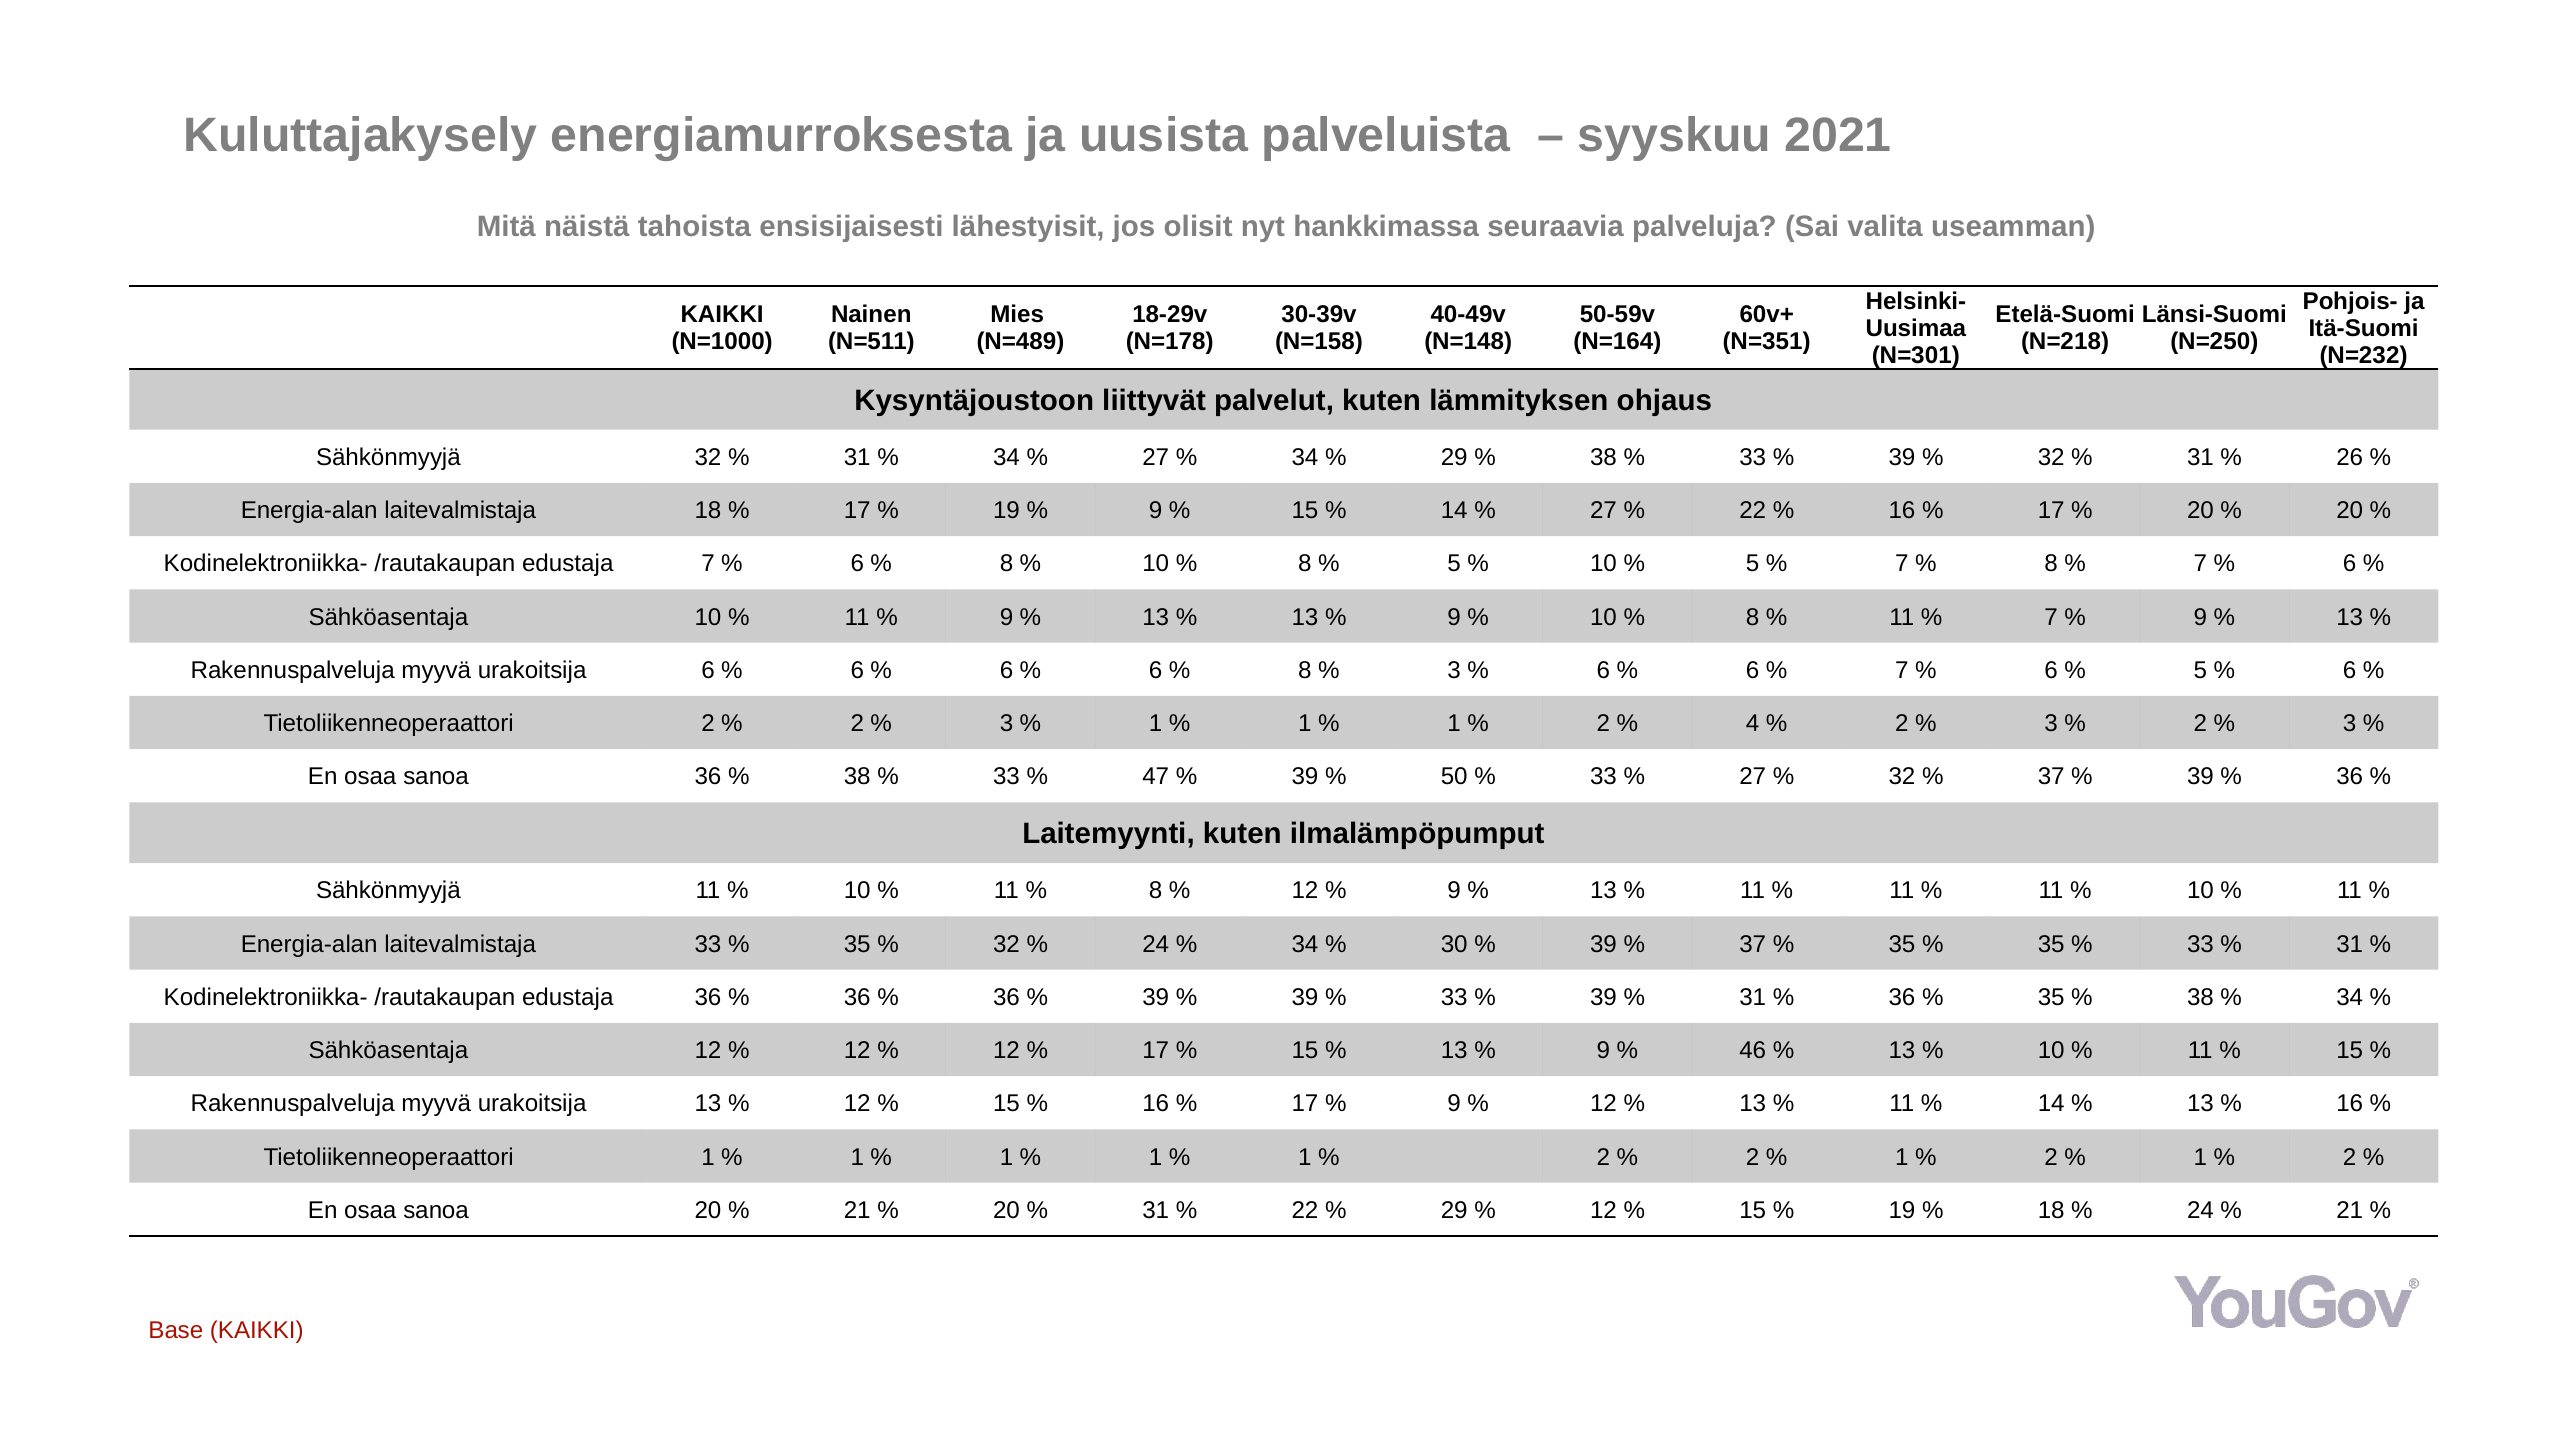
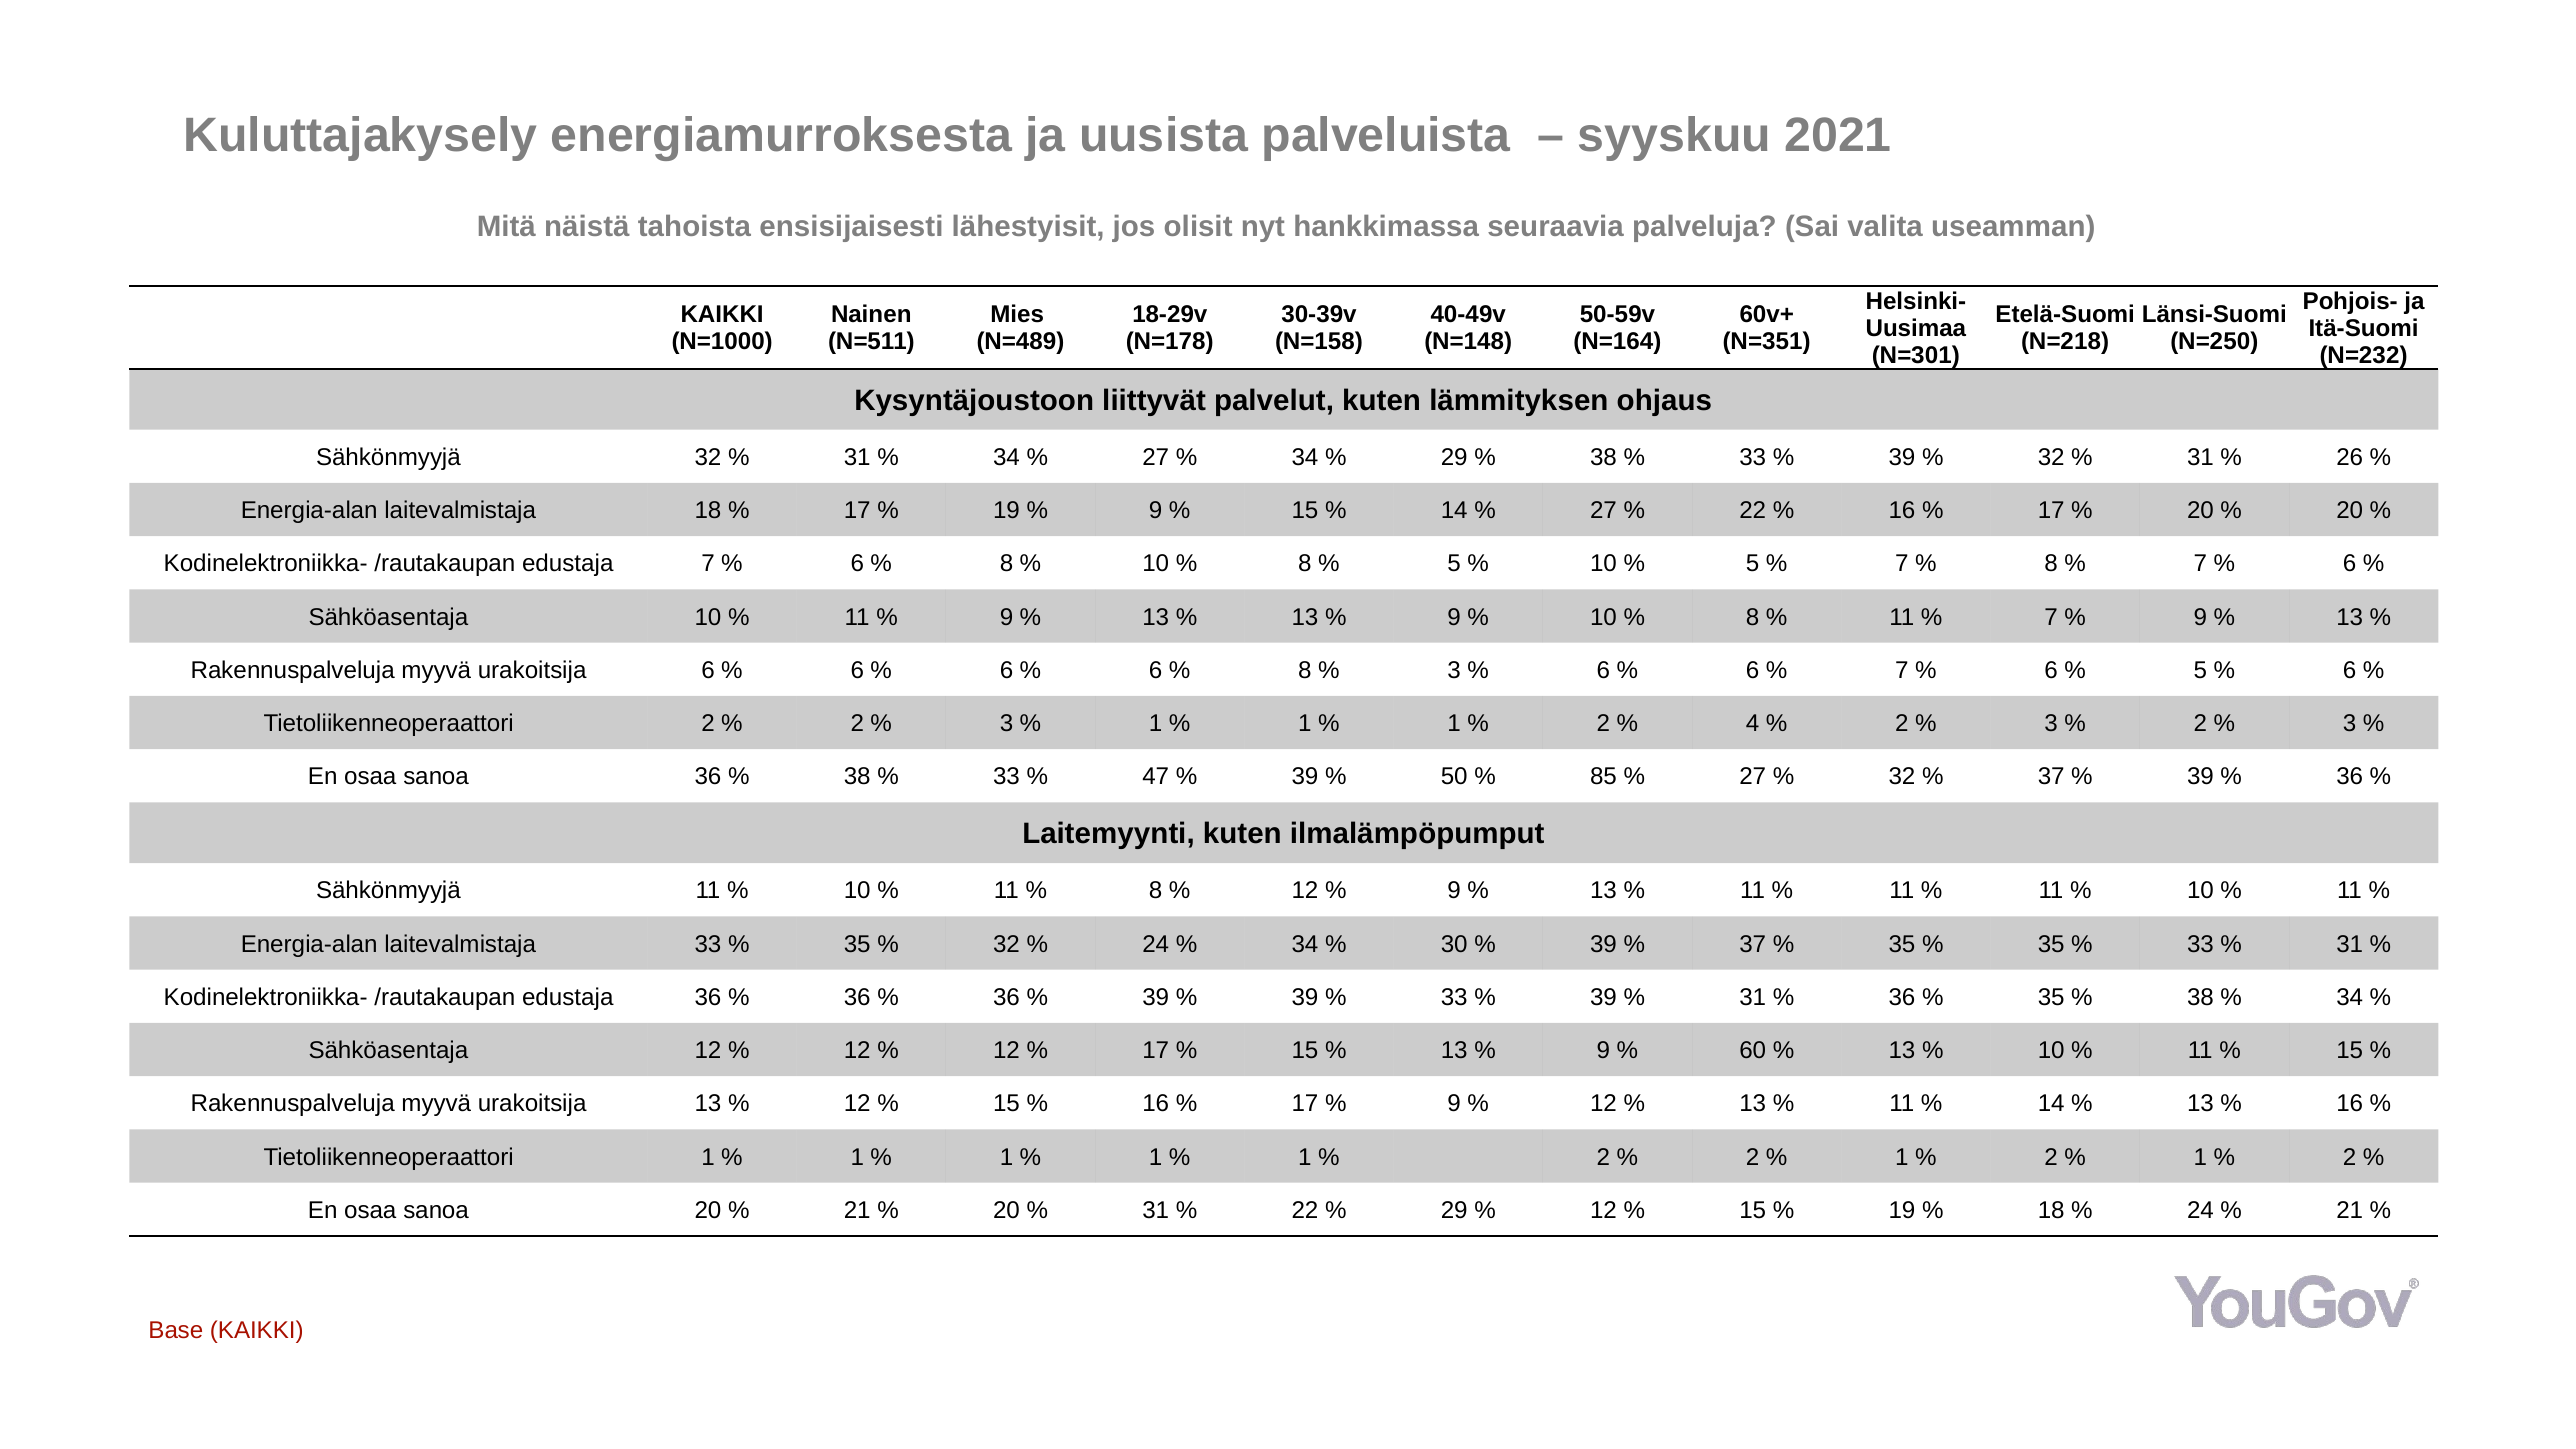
33: 33 -> 85 (1603, 777)
46: 46 -> 60 (1753, 1051)
